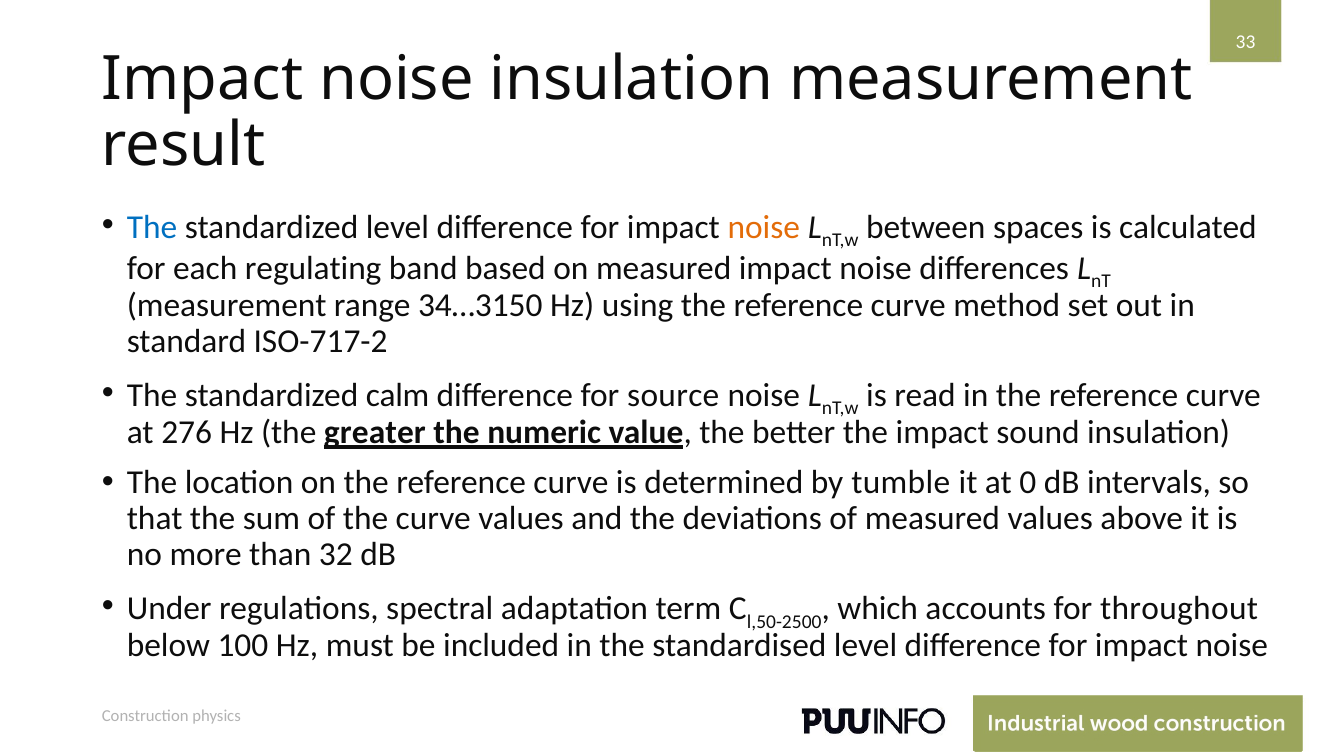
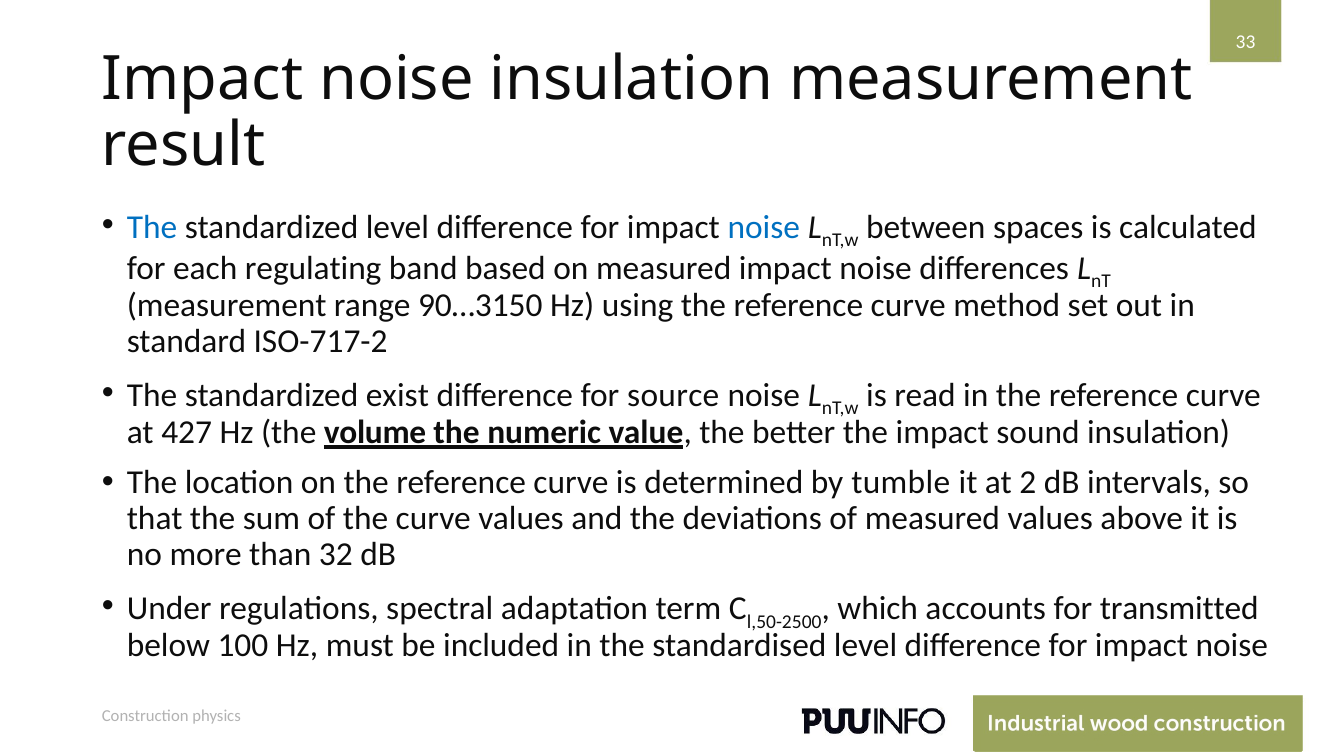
noise colour: orange -> blue (764, 227)
34…3150: 34…3150 -> 90…3150 (480, 305)
calm: calm -> exist (397, 395)
276: 276 -> 427 (187, 432)
greater: greater -> volume (375, 432)
0: 0 -> 2 (1028, 482)
throughout: throughout -> transmitted (1179, 608)
